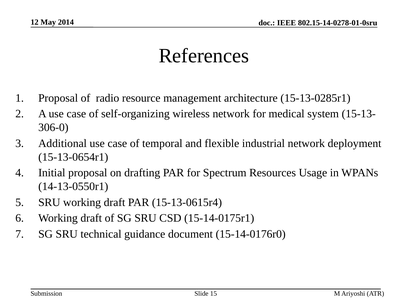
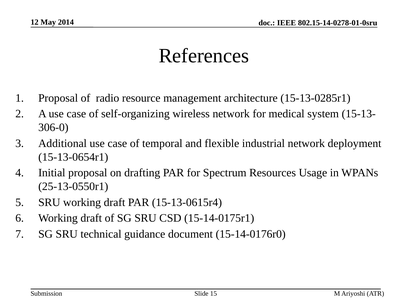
14-13-0550r1: 14-13-0550r1 -> 25-13-0550r1 (73, 186)
